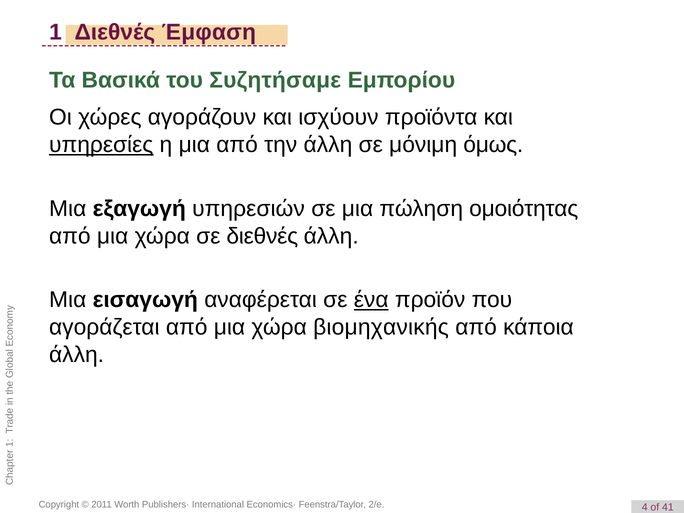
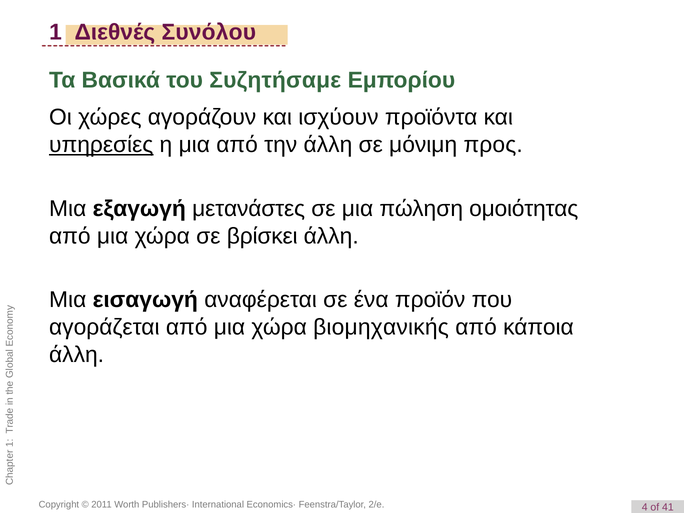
Έμφαση: Έμφαση -> Συνόλου (209, 32)
όμως: όμως -> προς (493, 145)
υπηρεσιών: υπηρεσιών -> μετανάστες (249, 209)
σε διεθνές: διεθνές -> βρίσκει (262, 236)
ένα underline: present -> none (371, 300)
